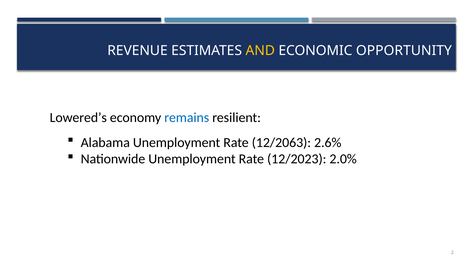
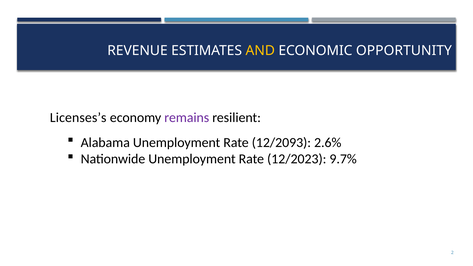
Lowered’s: Lowered’s -> Licenses’s (78, 118)
remains colour: blue -> purple (187, 118)
12/2063: 12/2063 -> 12/2093 (281, 143)
2.0%: 2.0% -> 9.7% (343, 159)
